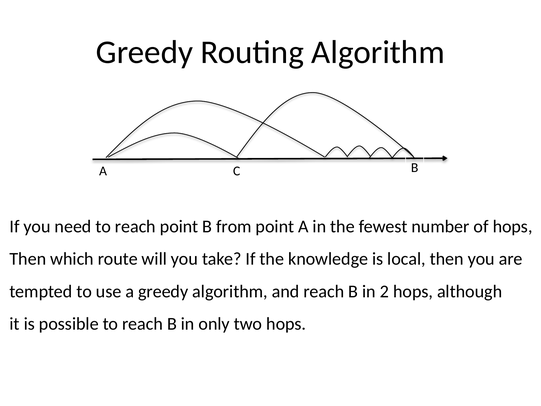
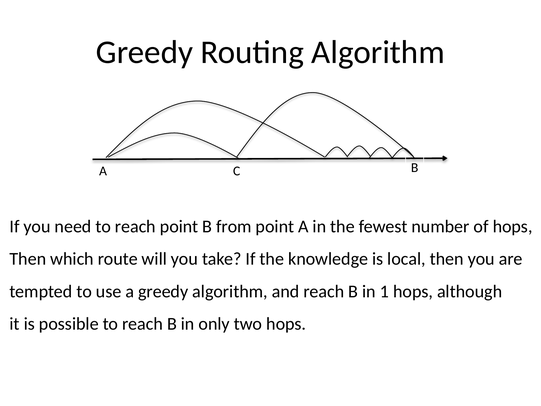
2: 2 -> 1 (384, 291)
